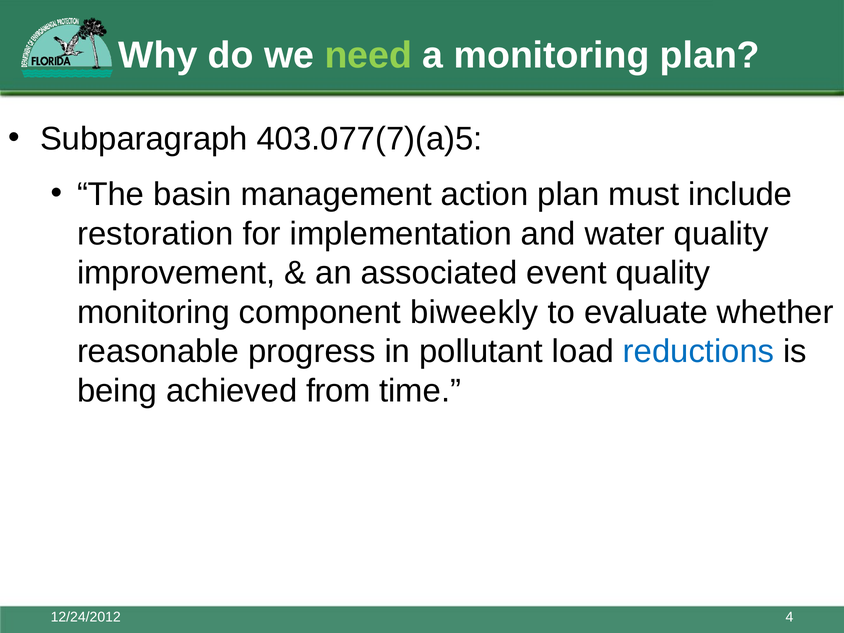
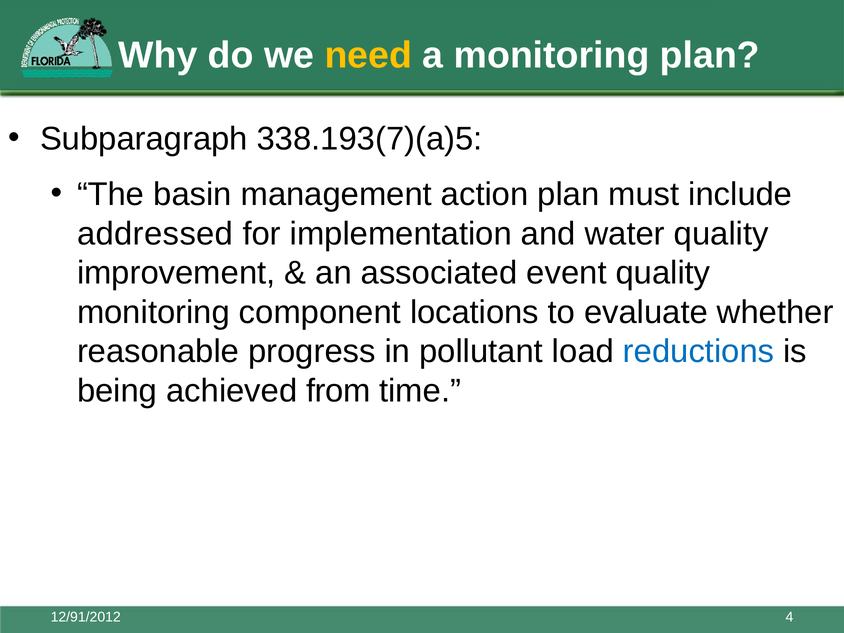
need colour: light green -> yellow (368, 55)
403.077(7)(a)5: 403.077(7)(a)5 -> 338.193(7)(a)5 (370, 139)
restoration: restoration -> addressed (155, 234)
biweekly: biweekly -> locations (474, 312)
12/24/2012: 12/24/2012 -> 12/91/2012 (86, 617)
